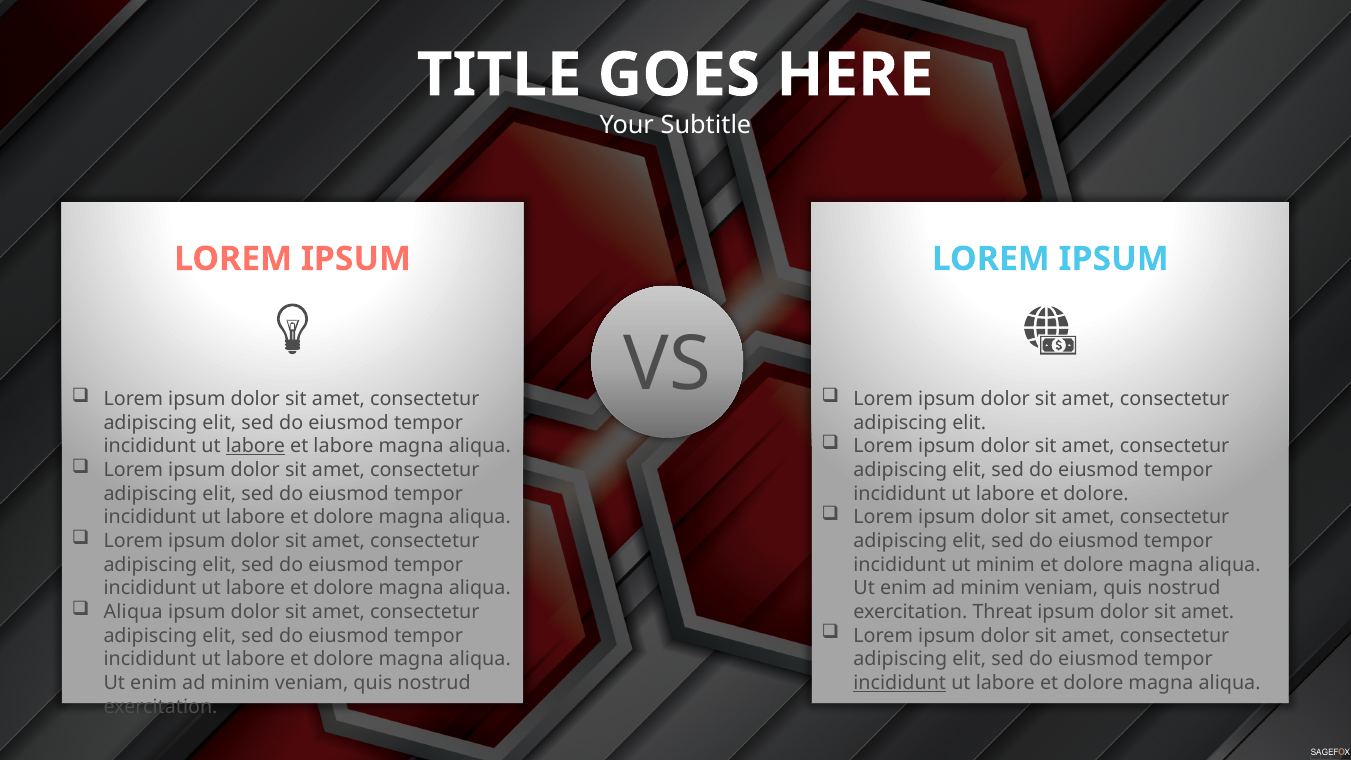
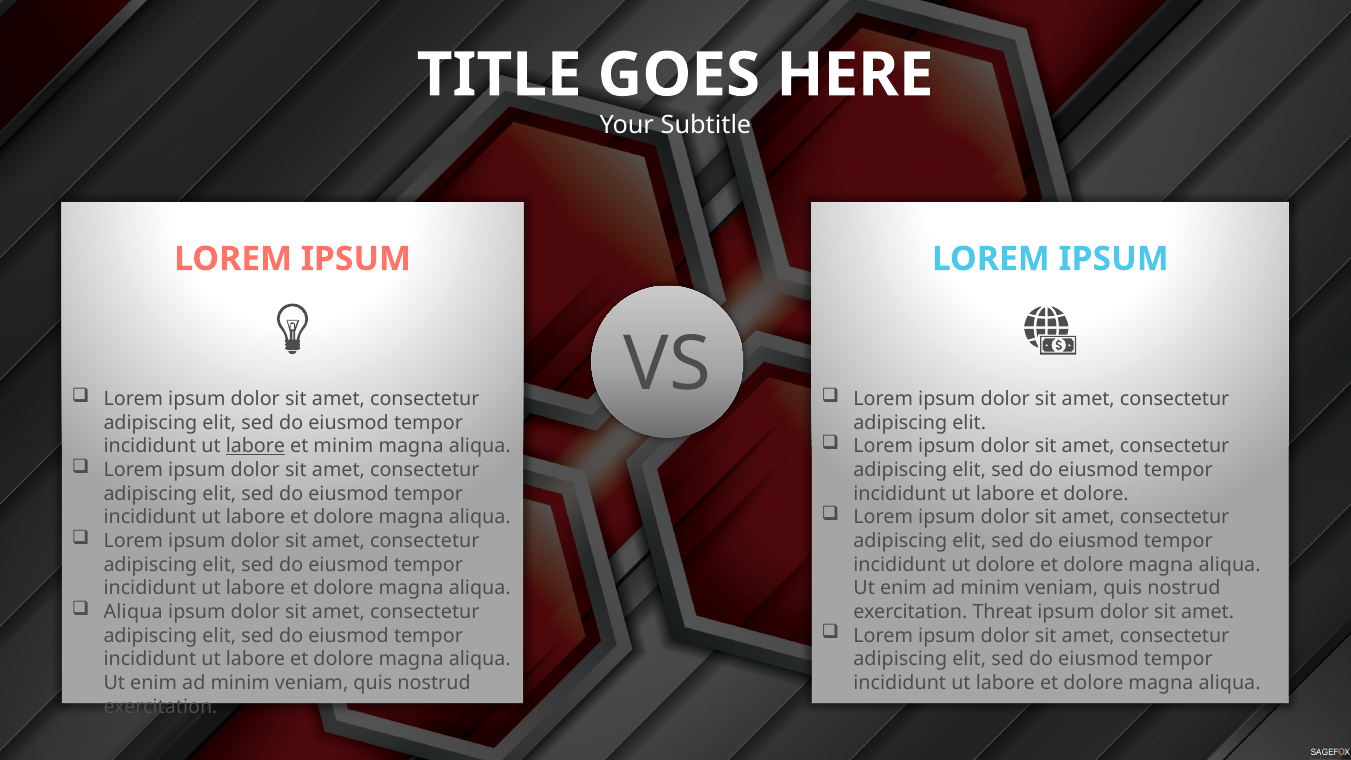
et labore: labore -> minim (343, 446)
ut minim: minim -> dolore (1005, 565)
incididunt underline: present -> none (900, 683)
